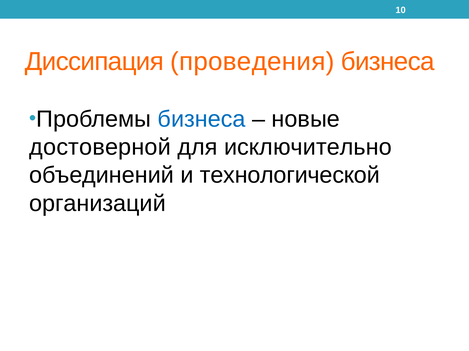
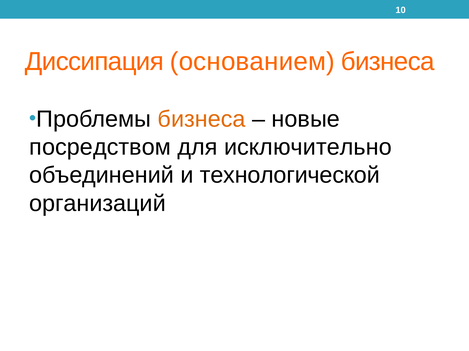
проведения: проведения -> основанием (252, 62)
бизнеса colour: blue -> orange (202, 119)
достоверной: достоверной -> посредством (100, 147)
